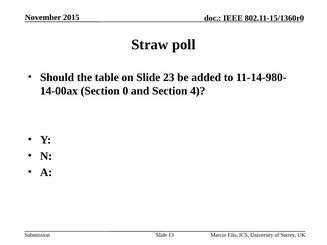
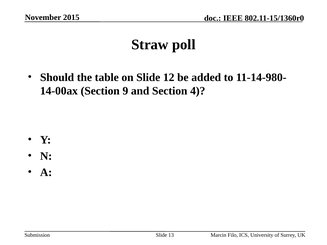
23: 23 -> 12 (169, 77)
0: 0 -> 9 (125, 91)
